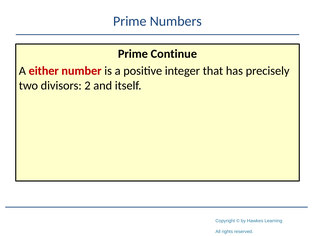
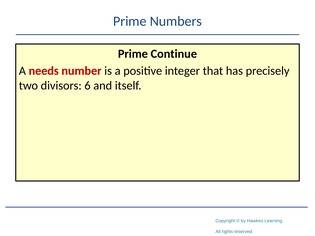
either: either -> needs (44, 71)
2: 2 -> 6 (88, 86)
